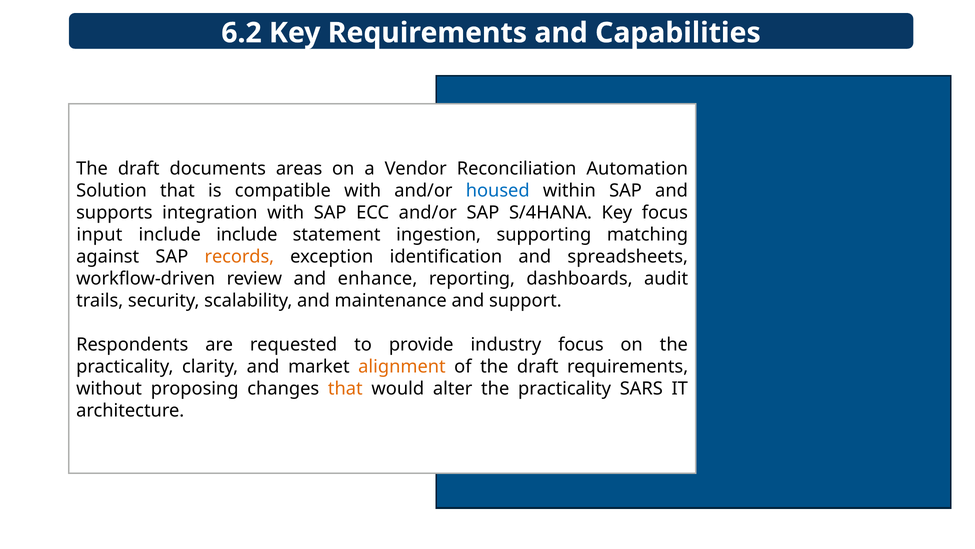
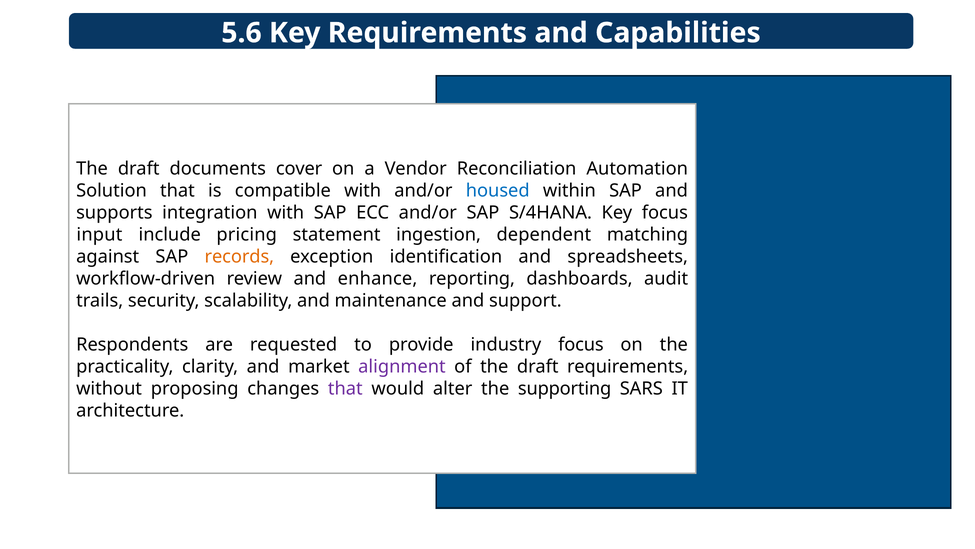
6.2: 6.2 -> 5.6 (241, 33)
areas: areas -> cover (299, 169)
include include: include -> pricing (247, 235)
supporting: supporting -> dependent (544, 235)
alignment colour: orange -> purple (402, 366)
that colour: orange -> purple (345, 388)
alter the practicality: practicality -> supporting (565, 388)
